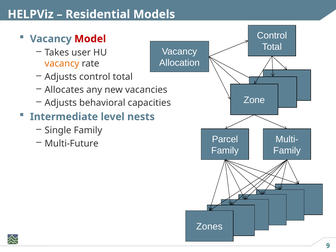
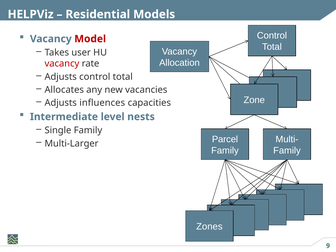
vacancy colour: orange -> red (62, 64)
behavioral: behavioral -> influences (102, 103)
Multi-Future: Multi-Future -> Multi-Larger (72, 143)
